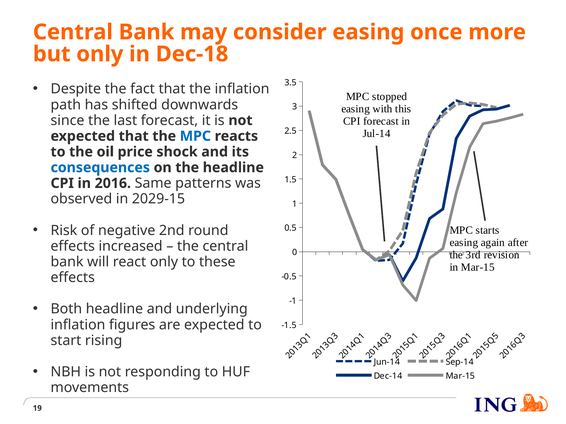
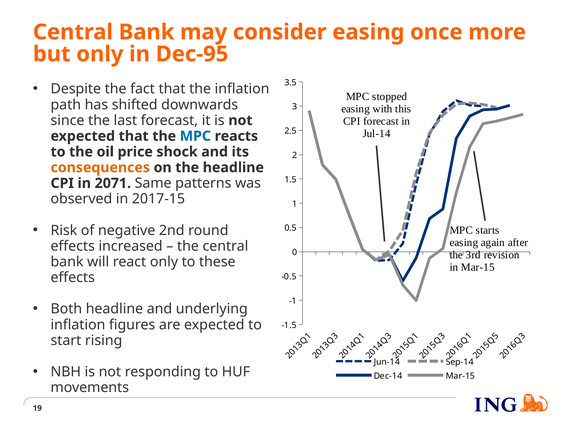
Dec-18: Dec-18 -> Dec-95 (192, 54)
consequences colour: blue -> orange (100, 168)
2016: 2016 -> 2071 (113, 183)
2029-15: 2029-15 -> 2017-15 (158, 199)
